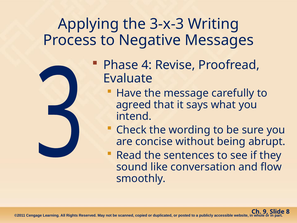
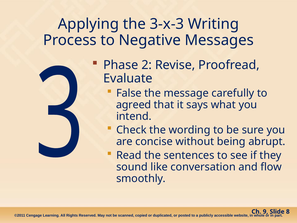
4: 4 -> 2 (147, 65)
Have: Have -> False (129, 93)
